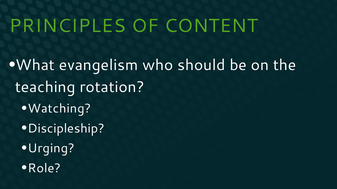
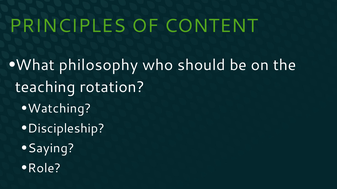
evangelism: evangelism -> philosophy (98, 65)
Urging: Urging -> Saying (51, 149)
